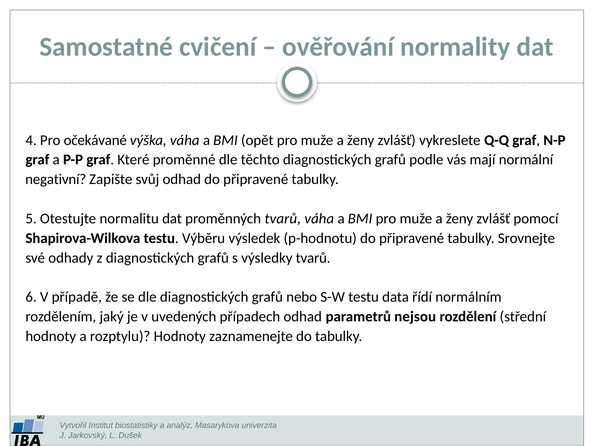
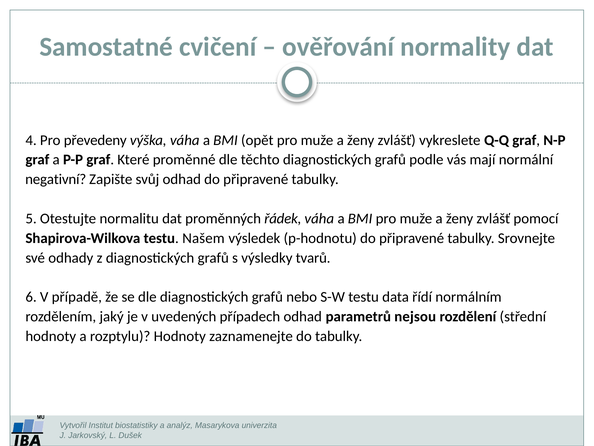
očekávané: očekávané -> převedeny (95, 140)
proměnných tvarů: tvarů -> řádek (283, 218)
Výběru: Výběru -> Našem (203, 238)
